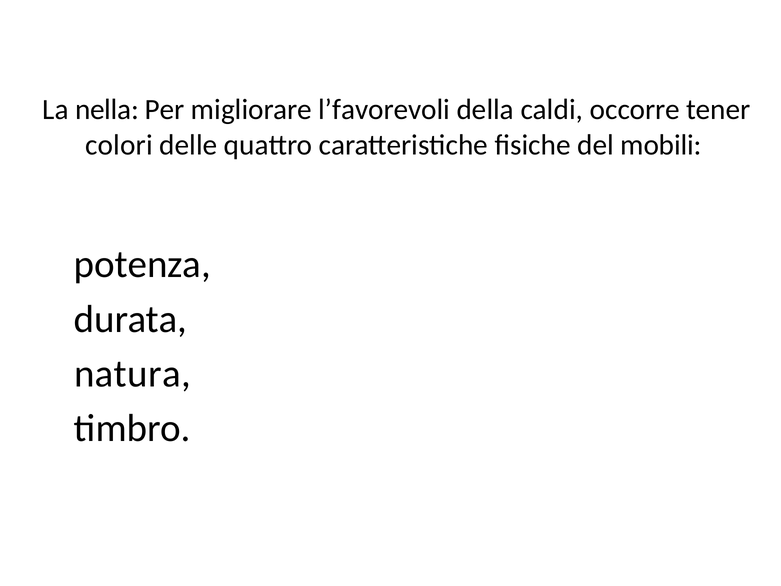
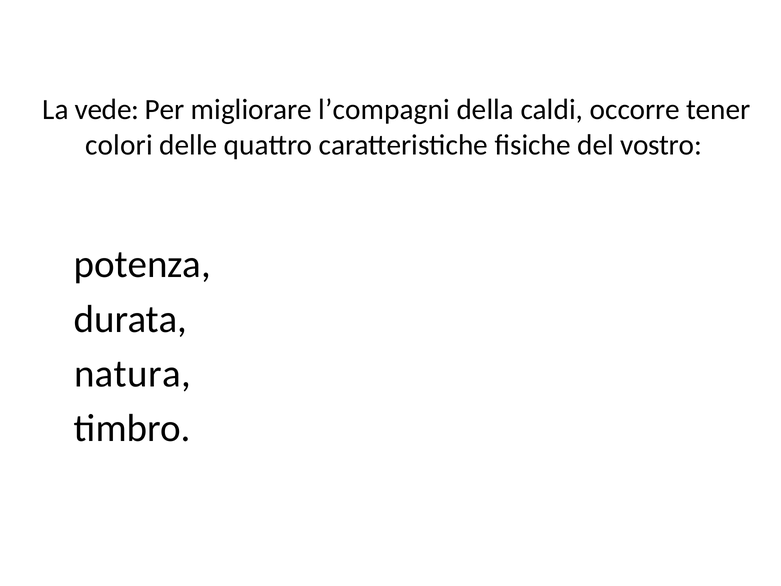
nella: nella -> vede (107, 110)
l’favorevoli: l’favorevoli -> l’compagni (384, 110)
mobili: mobili -> vostro (661, 145)
